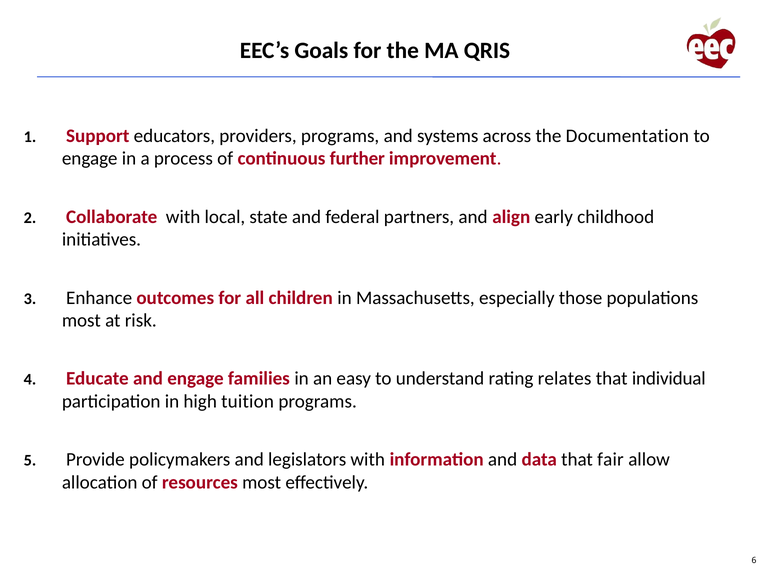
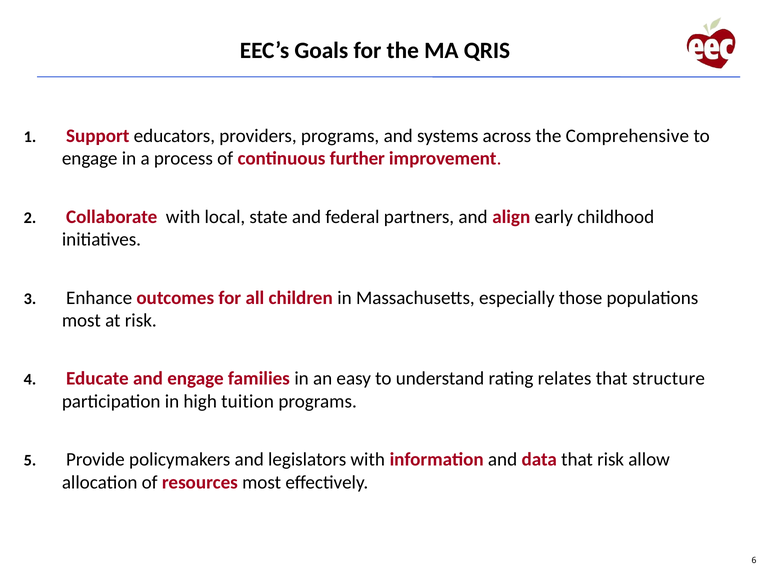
Documentation: Documentation -> Comprehensive (627, 136)
individual: individual -> structure (669, 379)
that fair: fair -> risk (611, 460)
